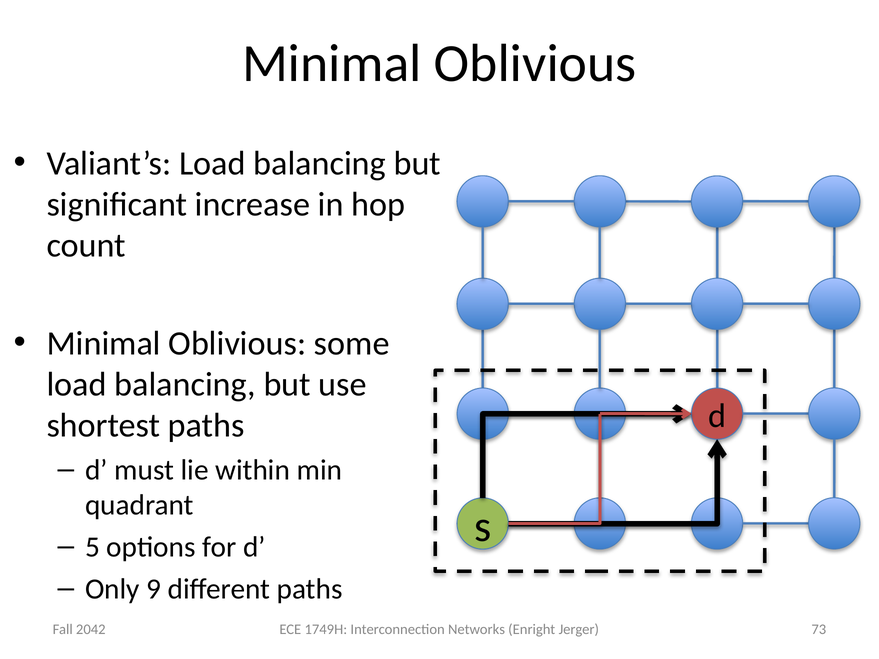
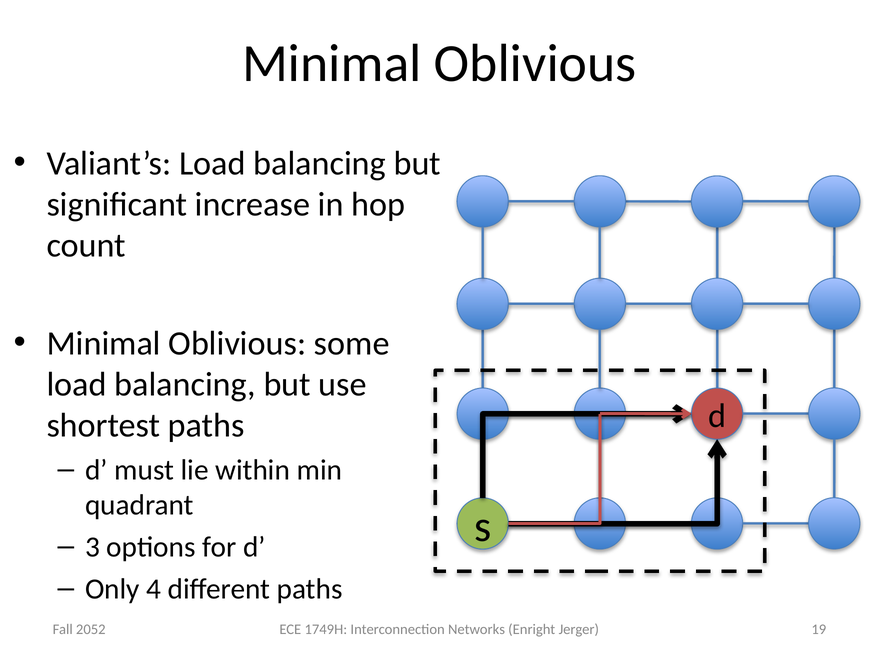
5: 5 -> 3 (92, 547)
9: 9 -> 4 (154, 589)
73: 73 -> 19 (819, 629)
2042: 2042 -> 2052 (91, 630)
